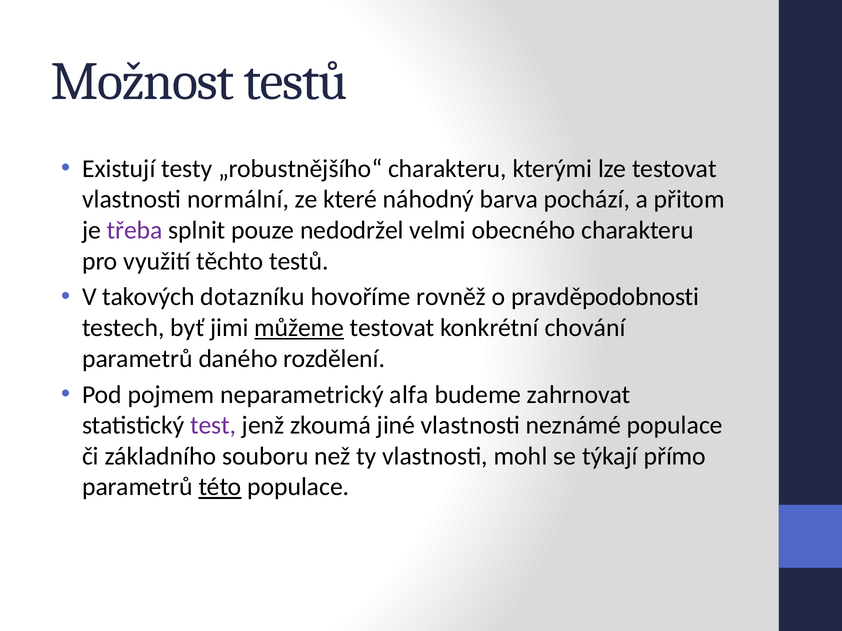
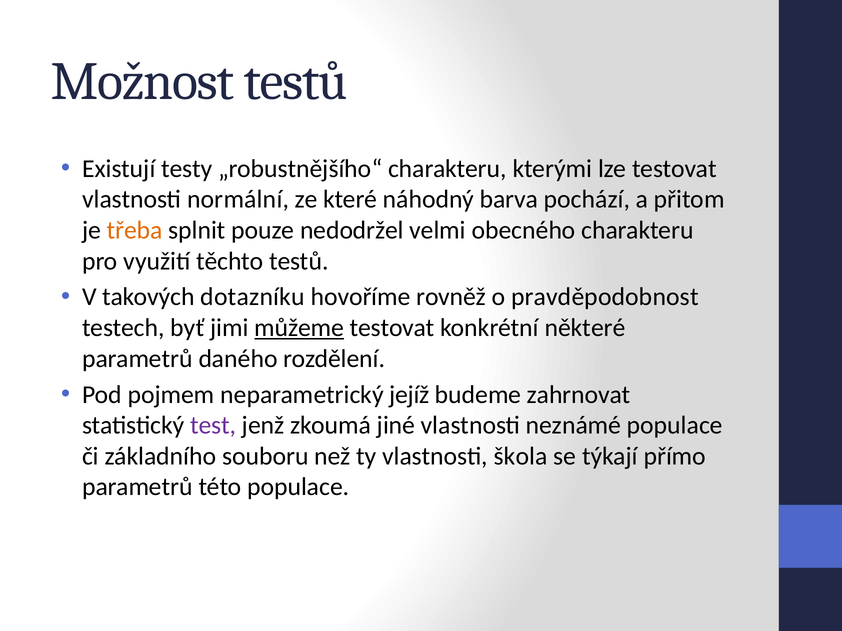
třeba colour: purple -> orange (135, 230)
pravděpodobnosti: pravděpodobnosti -> pravděpodobnost (605, 297)
chování: chování -> některé (585, 328)
alfa: alfa -> jejíž (409, 395)
mohl: mohl -> škola (521, 457)
této underline: present -> none (220, 487)
